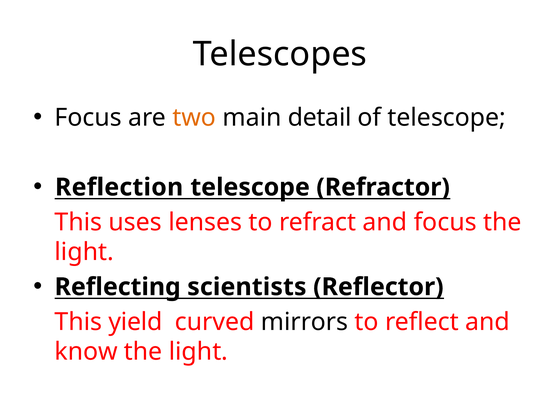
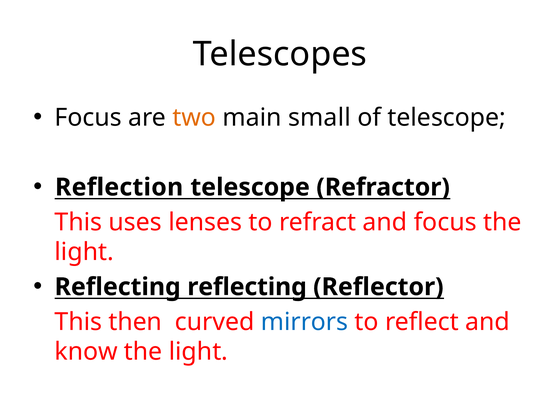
detail: detail -> small (319, 117)
Reflecting scientists: scientists -> reflecting (247, 287)
yield: yield -> then (135, 322)
mirrors colour: black -> blue (305, 322)
